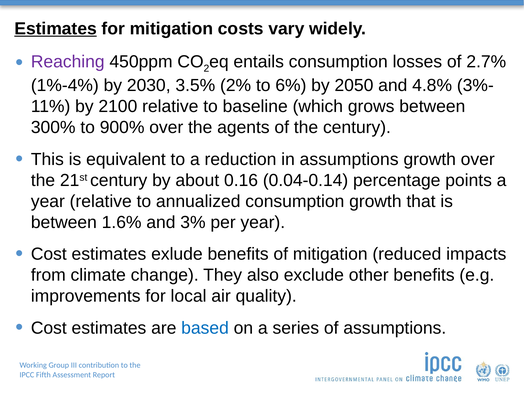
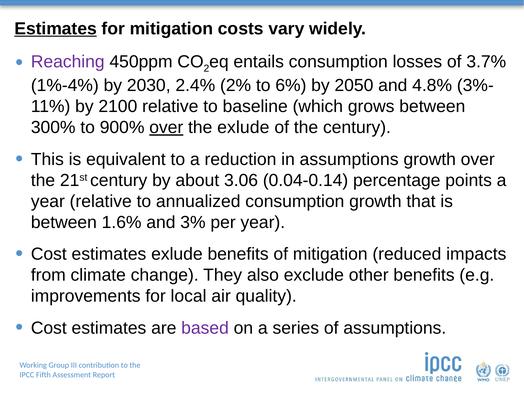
2.7%: 2.7% -> 3.7% (486, 62)
3.5%: 3.5% -> 2.4% (195, 86)
over underline: none -> present (166, 127)
the agents: agents -> exlude (243, 127)
0.16: 0.16 -> 3.06 (241, 180)
based colour: blue -> purple (205, 328)
